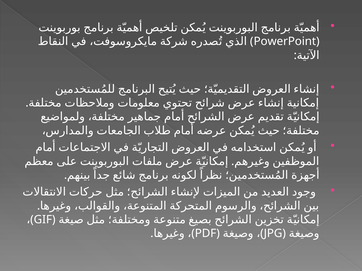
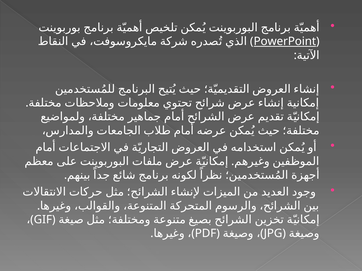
PowerPoint underline: none -> present (285, 41)
